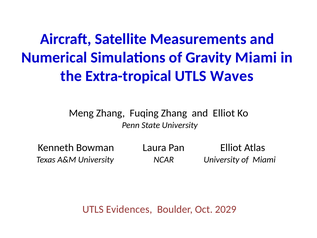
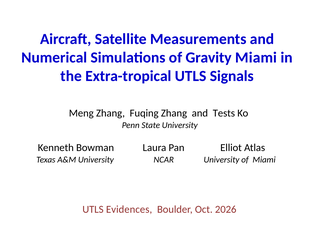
Waves: Waves -> Signals (232, 76)
and Elliot: Elliot -> Tests (224, 113)
2029: 2029 -> 2026 (226, 209)
